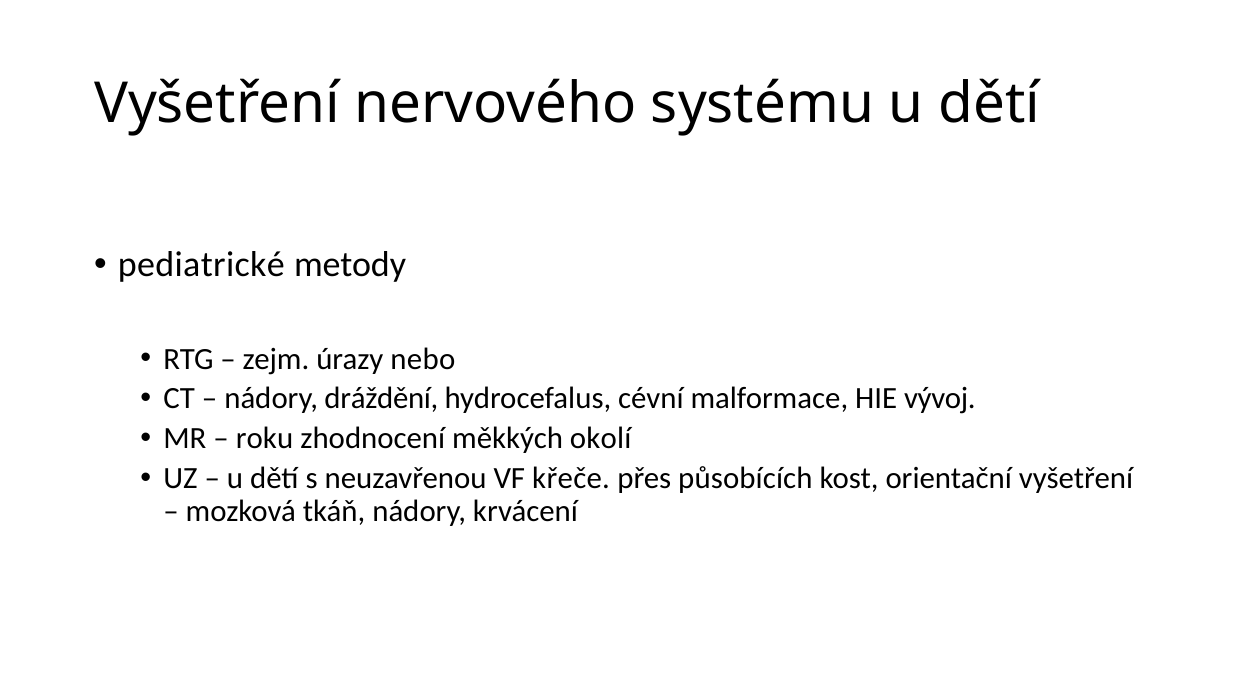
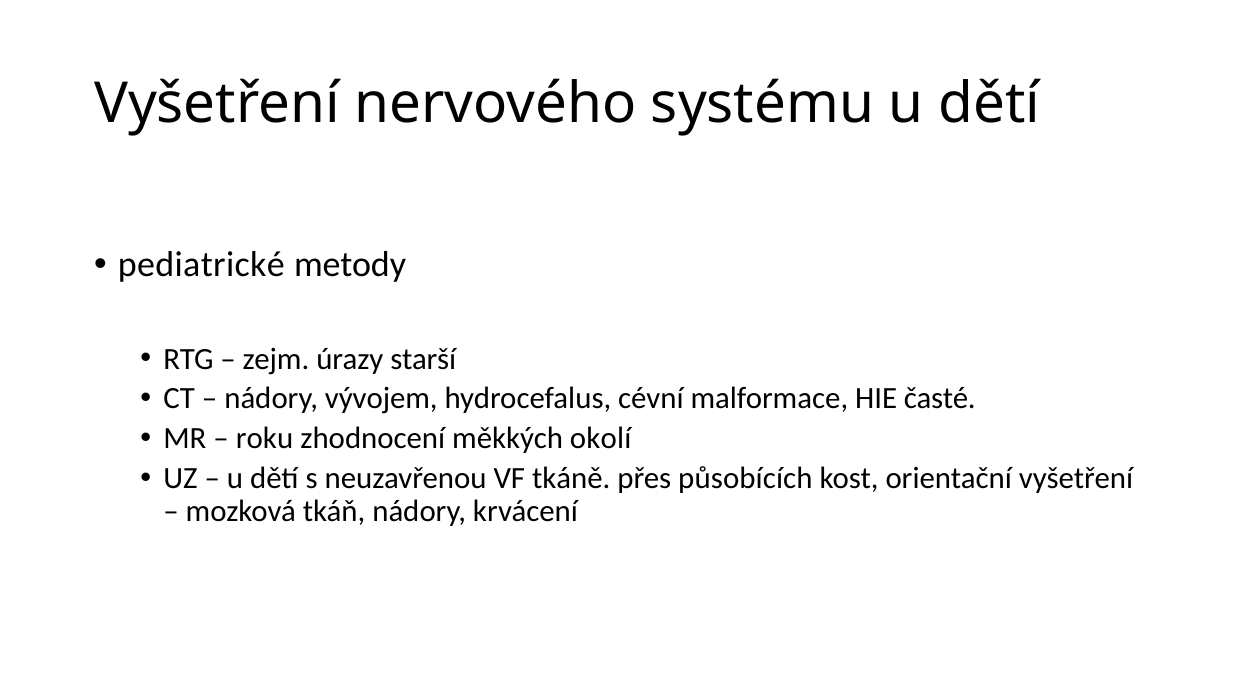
nebo: nebo -> starší (423, 359)
dráždění: dráždění -> vývojem (381, 399)
vývoj: vývoj -> časté (940, 399)
křeče: křeče -> tkáně (571, 478)
